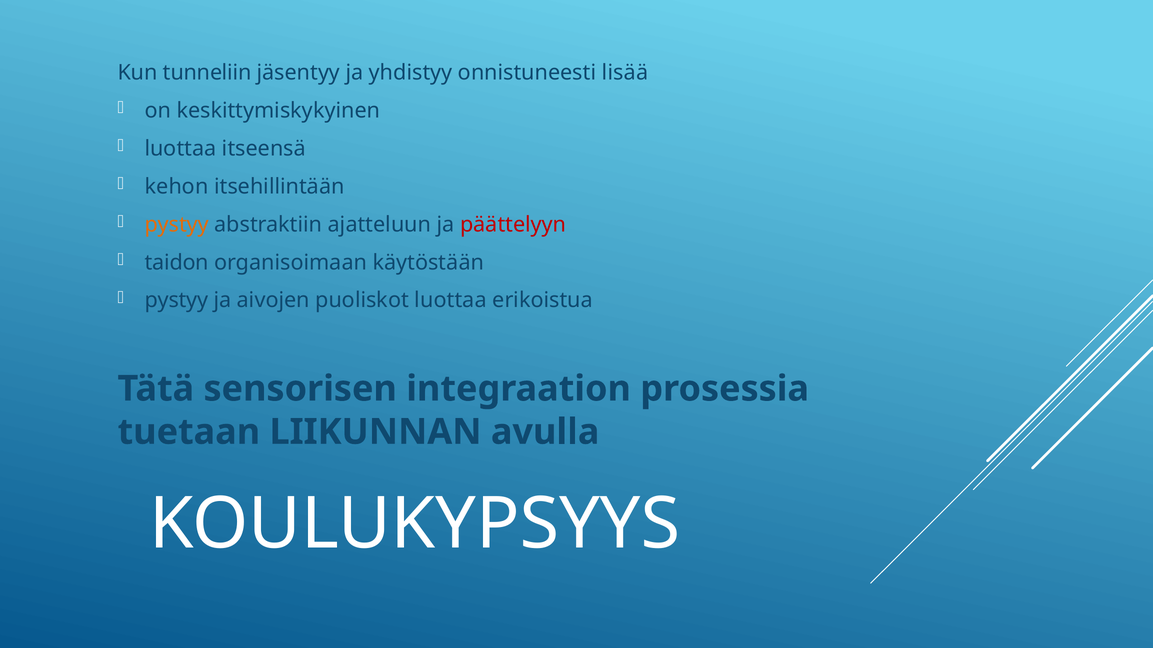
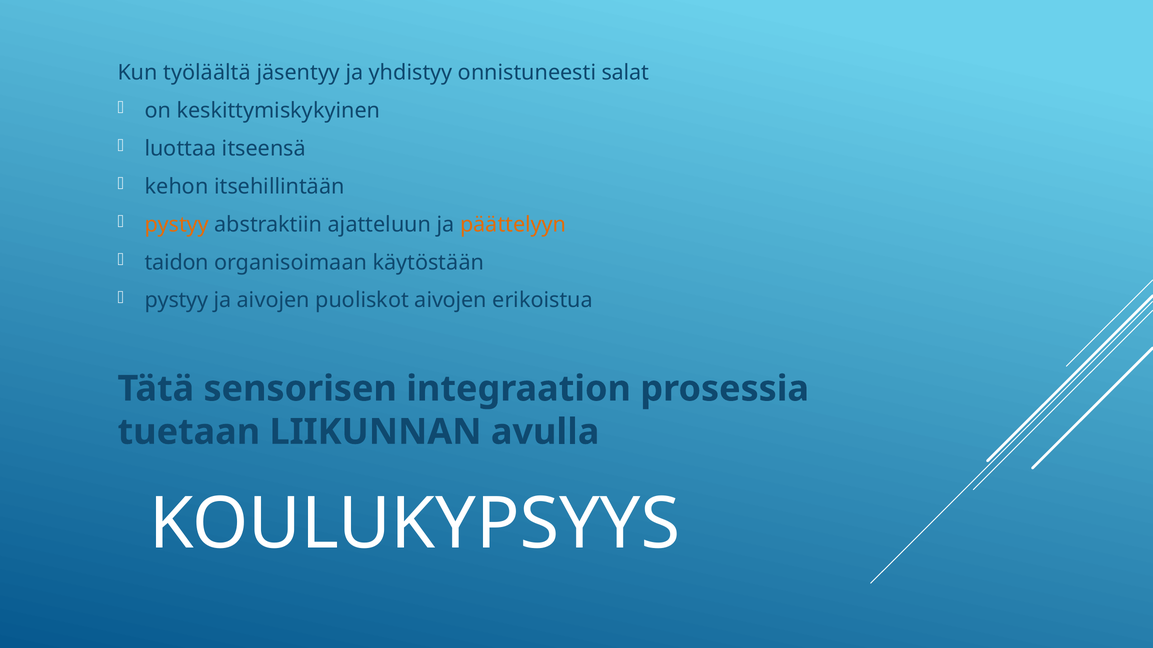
tunneliin: tunneliin -> työläältä (207, 73)
lisää: lisää -> salat (625, 73)
päättelyyn colour: red -> orange (513, 225)
puoliskot luottaa: luottaa -> aivojen (451, 301)
